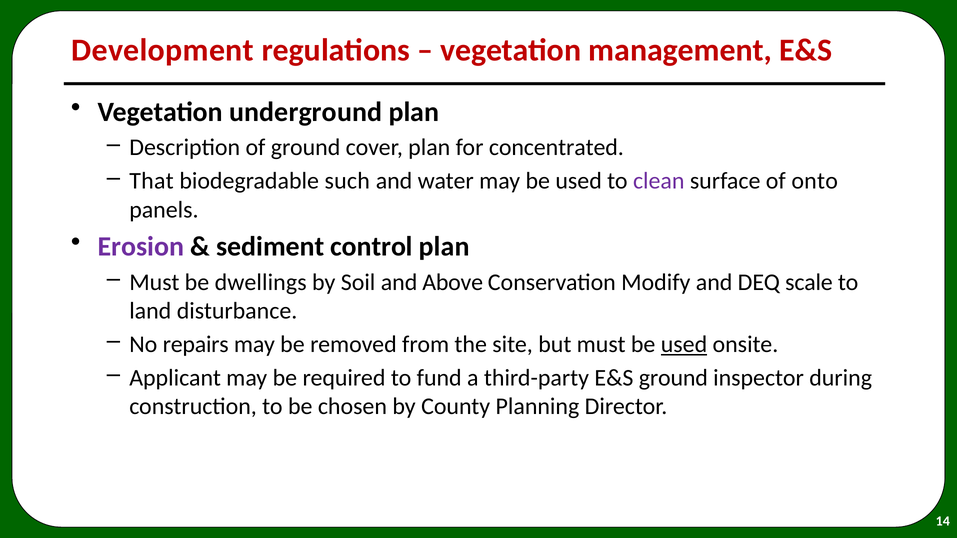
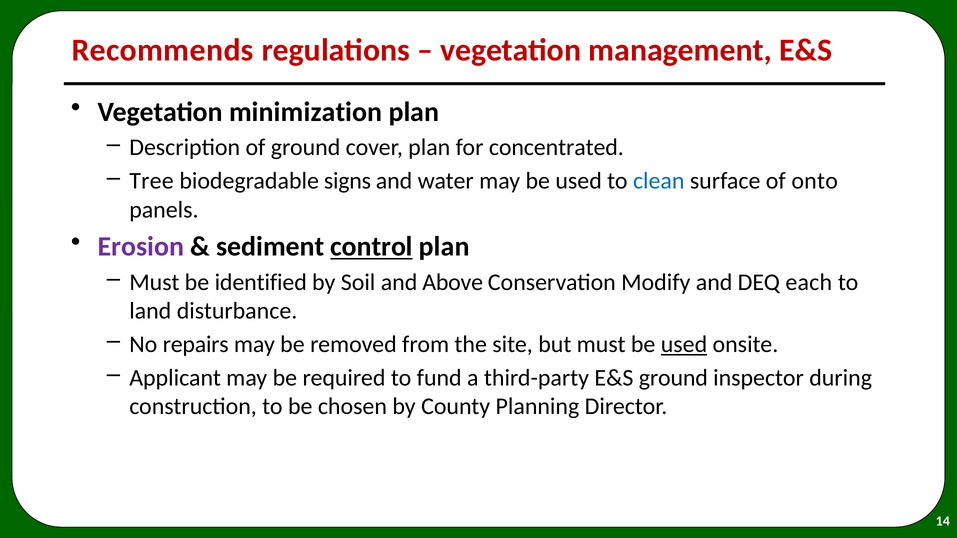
Development: Development -> Recommends (163, 50)
underground: underground -> minimization (306, 112)
That: That -> Tree (152, 181)
such: such -> signs (347, 181)
clean colour: purple -> blue (659, 181)
control underline: none -> present (372, 247)
dwellings: dwellings -> identified (261, 282)
scale: scale -> each (809, 282)
